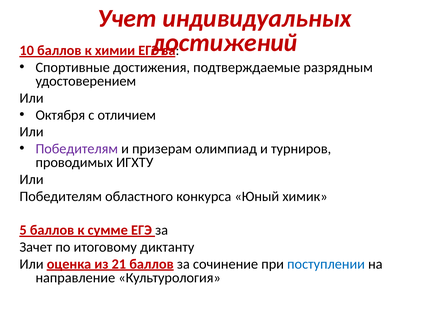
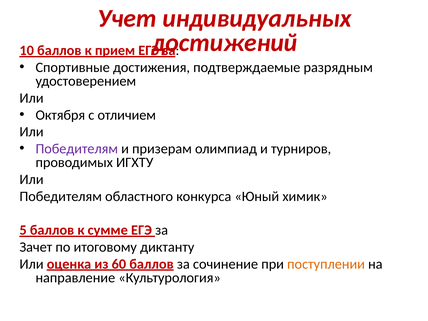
химии: химии -> прием (115, 51)
21: 21 -> 60 (119, 264)
поступлении colour: blue -> orange (326, 264)
